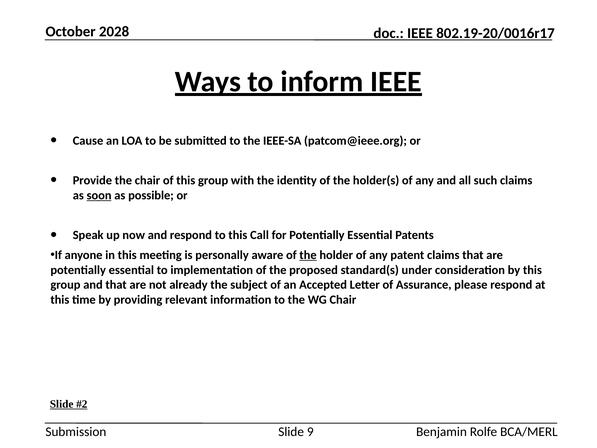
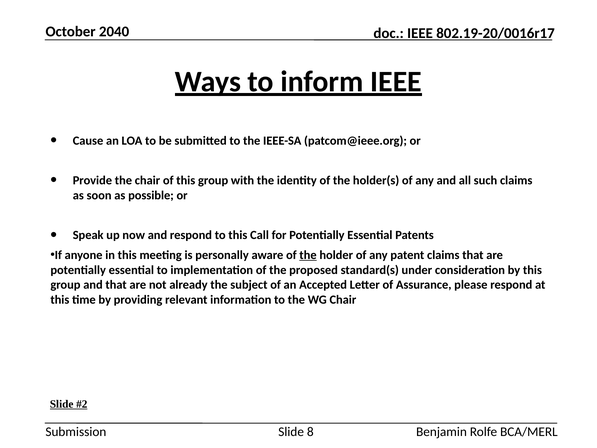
2028: 2028 -> 2040 (114, 32)
soon underline: present -> none (99, 195)
9: 9 -> 8 (310, 432)
